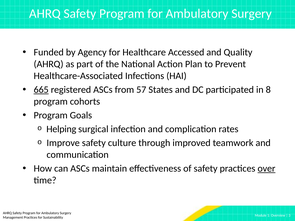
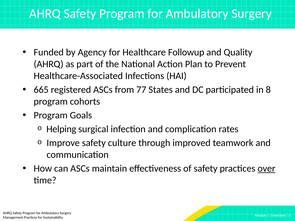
Accessed: Accessed -> Followup (186, 52)
665 underline: present -> none (41, 90)
57: 57 -> 77 (141, 90)
